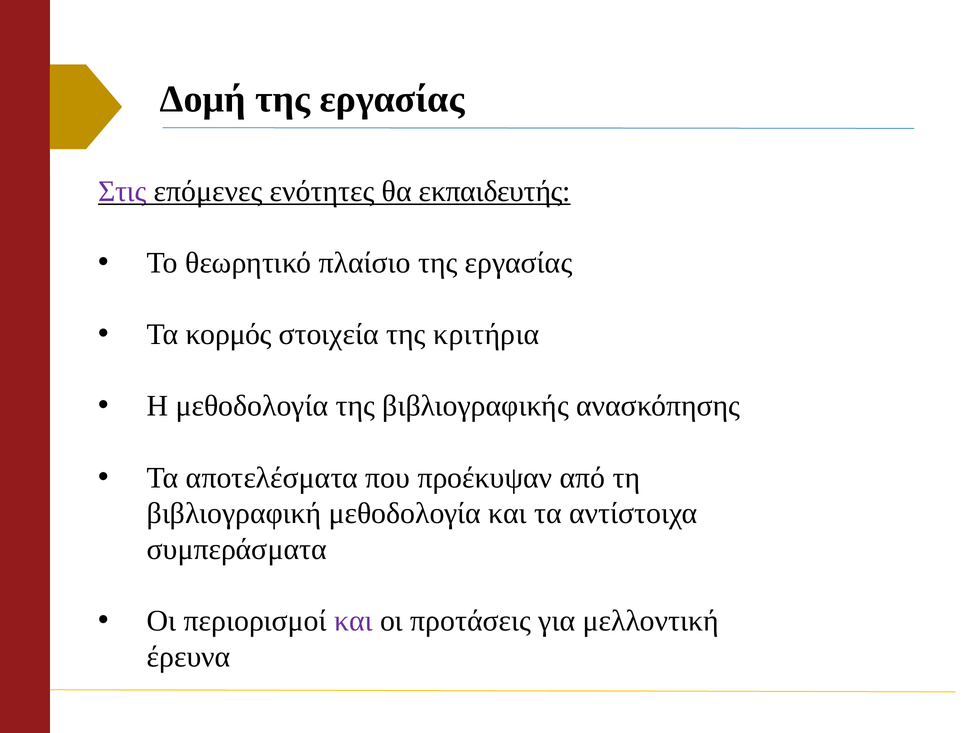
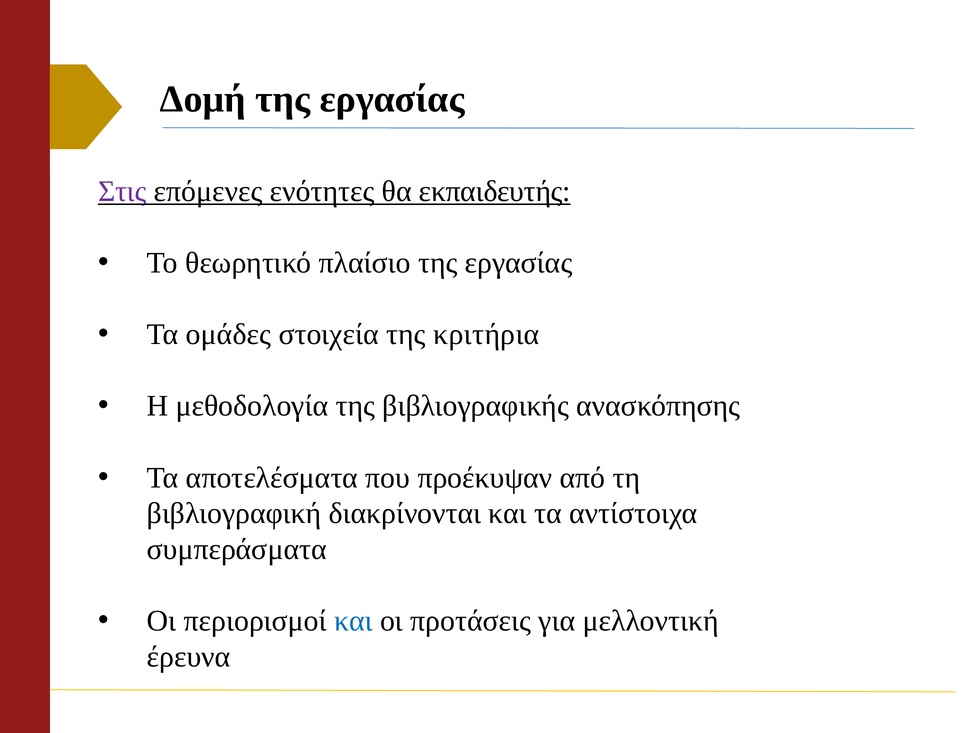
κορμός: κορμός -> ομάδες (229, 334)
βιβλιογραφική μεθοδολογία: μεθοδολογία -> διακρίνονται (405, 513)
και colour: purple -> blue (353, 621)
